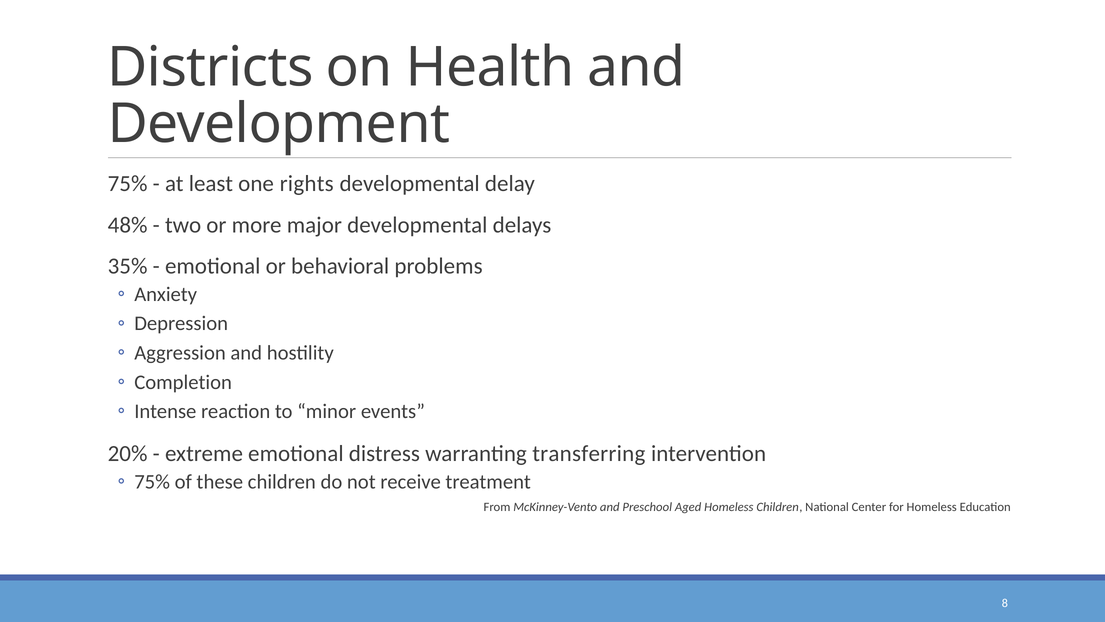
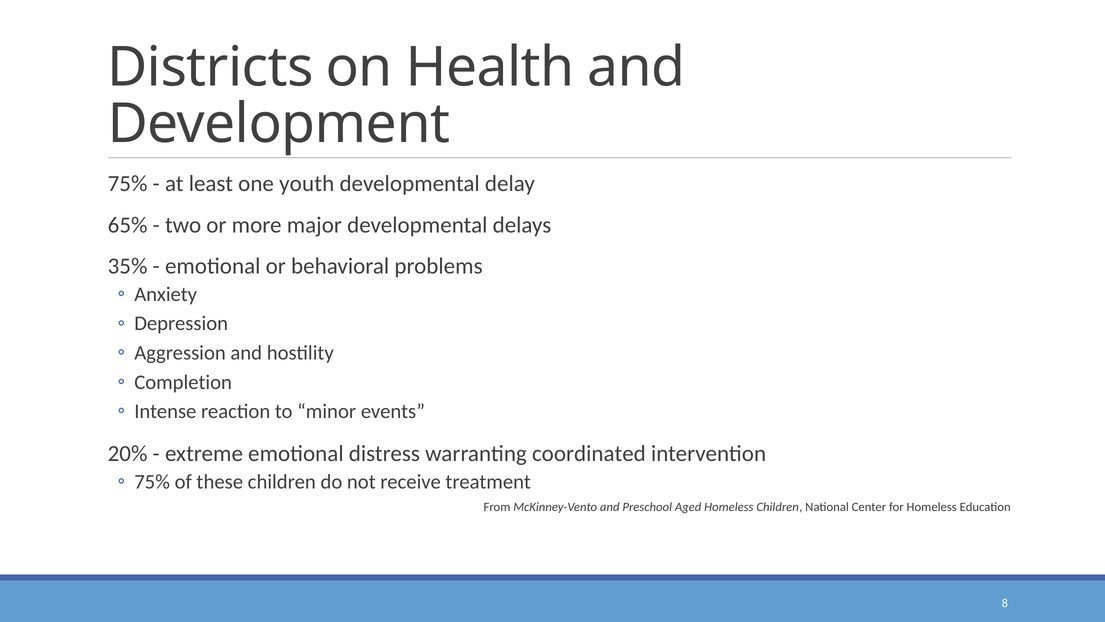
rights: rights -> youth (307, 184)
48%: 48% -> 65% (128, 225)
transferring: transferring -> coordinated (589, 453)
